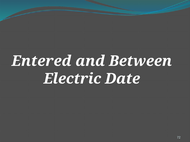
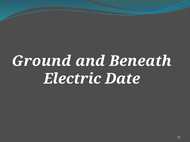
Entered: Entered -> Ground (42, 61)
Between: Between -> Beneath (140, 61)
